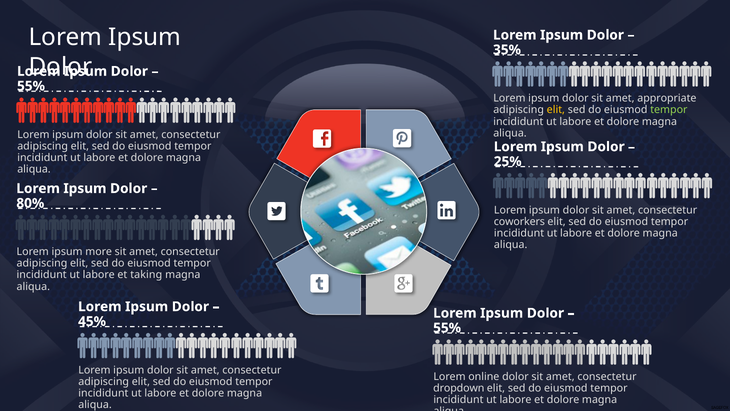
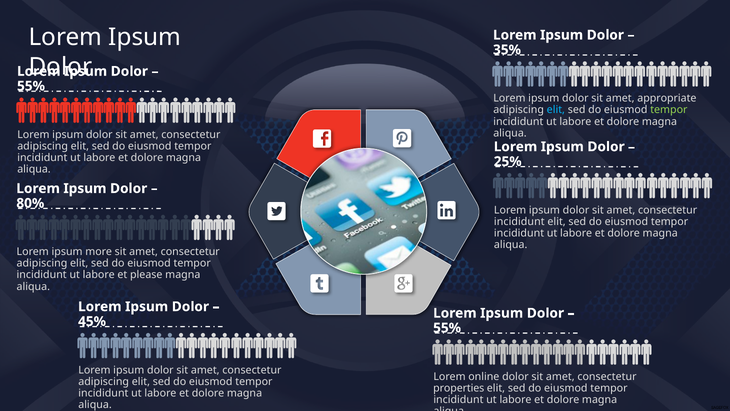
elit colour: yellow -> light blue (556, 110)
coworkers: coworkers -> incididunt (519, 221)
taking: taking -> please (146, 275)
dropdown: dropdown -> properties (459, 388)
